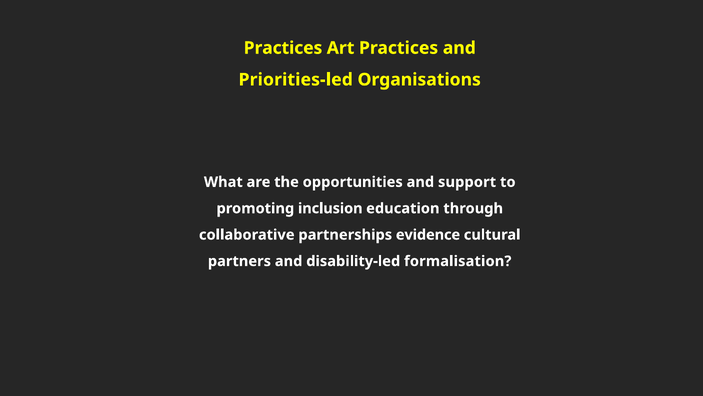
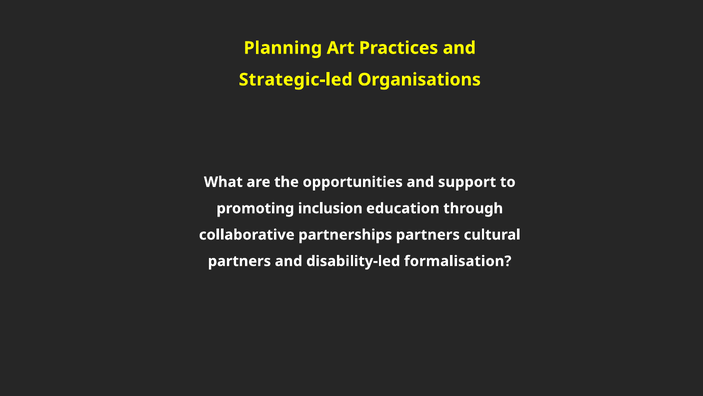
Practices: Practices -> Planning (283, 48)
Priorities-led: Priorities-led -> Strategic-led (296, 80)
partnerships evidence: evidence -> partners (428, 234)
